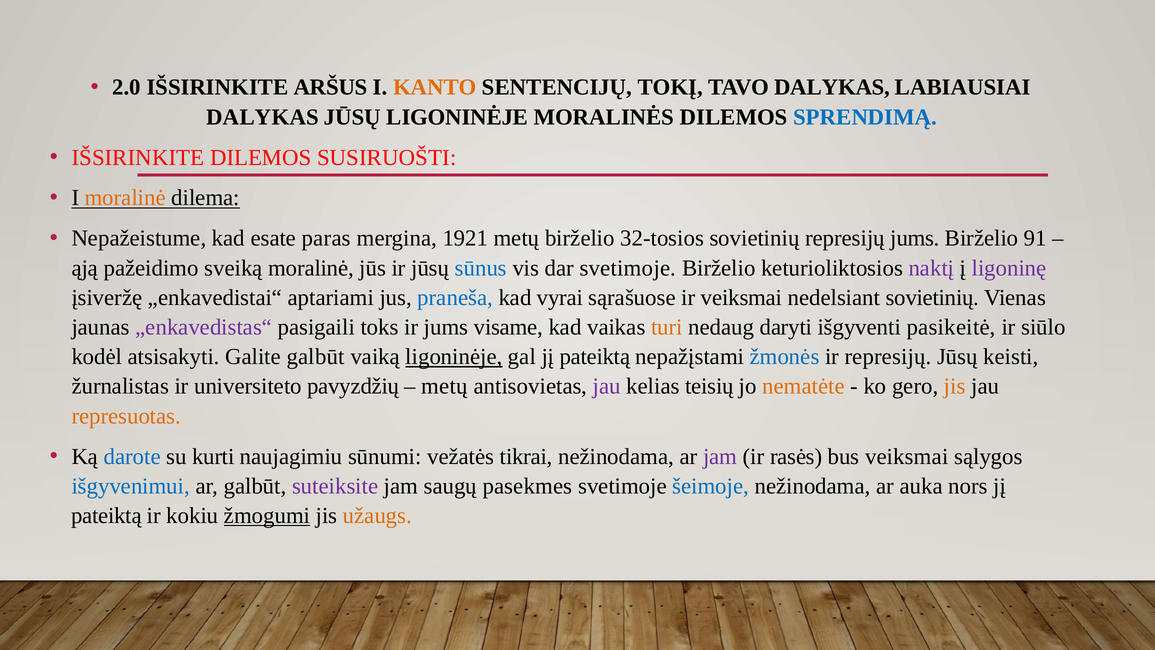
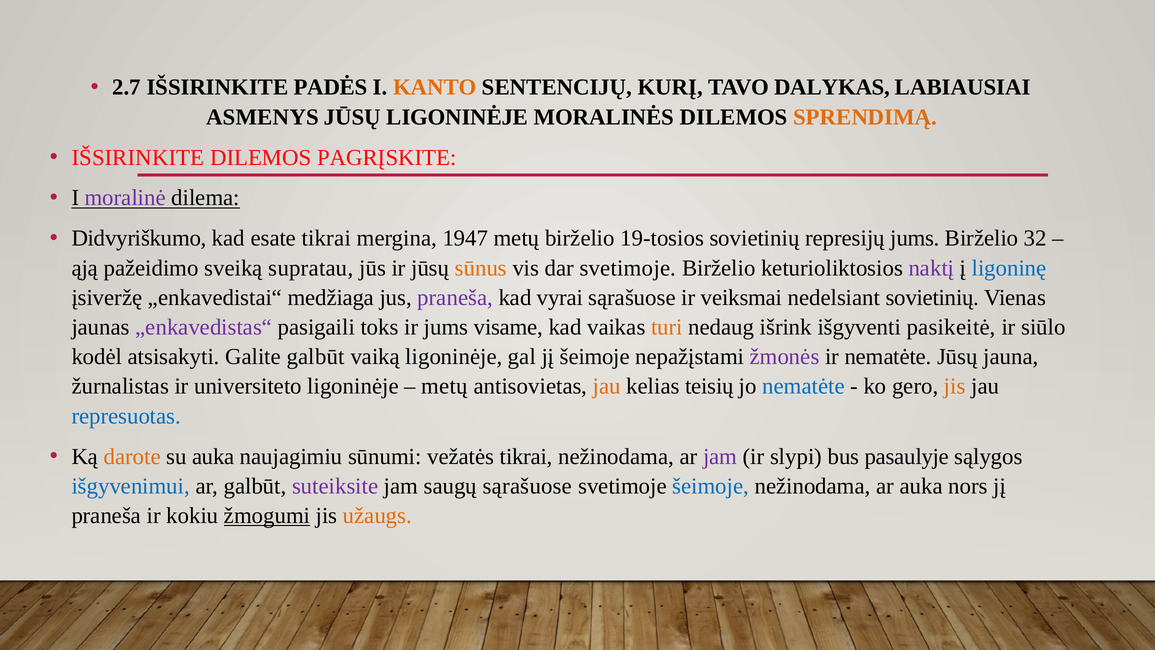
2.0: 2.0 -> 2.7 (127, 87)
ARŠUS: ARŠUS -> PADĖS (331, 87)
TOKĮ: TOKĮ -> KURĮ (670, 87)
DALYKAS: DALYKAS -> ASMENYS (263, 117)
SPRENDIMĄ colour: blue -> orange (865, 117)
SUSIRUOŠTI: SUSIRUOŠTI -> PAGRĮSKITE (387, 157)
moralinė colour: orange -> purple (125, 198)
Nepažeistume: Nepažeistume -> Didvyriškumo (139, 238)
esate paras: paras -> tikrai (326, 238)
1921: 1921 -> 1947 (465, 238)
32-tosios: 32-tosios -> 19-tosios (662, 238)
91: 91 -> 32 (1035, 238)
sveiką moralinė: moralinė -> supratau (311, 268)
sūnus colour: blue -> orange (481, 268)
ligoninę colour: purple -> blue (1009, 268)
aptariami: aptariami -> medžiaga (331, 297)
praneša colour: blue -> purple (455, 297)
daryti: daryti -> išrink (786, 327)
ligoninėje underline: present -> none (454, 357)
gal jį pateiktą: pateiktą -> šeimoje (595, 357)
žmonės colour: blue -> purple (785, 357)
ir represijų: represijų -> nematėte (888, 357)
keisti: keisti -> jauna (1011, 357)
universiteto pavyzdžių: pavyzdžių -> ligoninėje (353, 386)
jau colour: purple -> orange (607, 386)
nematėte colour: orange -> blue (804, 386)
represuotas colour: orange -> blue (126, 416)
darote colour: blue -> orange (132, 456)
su kurti: kurti -> auka (213, 456)
rasės: rasės -> slypi (796, 456)
bus veiksmai: veiksmai -> pasaulyje (907, 456)
saugų pasekmes: pasekmes -> sąrašuose (527, 486)
pateiktą: pateiktą -> praneša (106, 515)
